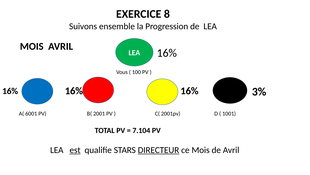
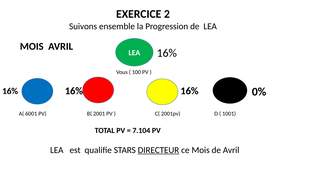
8: 8 -> 2 (167, 14)
3%: 3% -> 0% (259, 91)
est underline: present -> none (75, 150)
